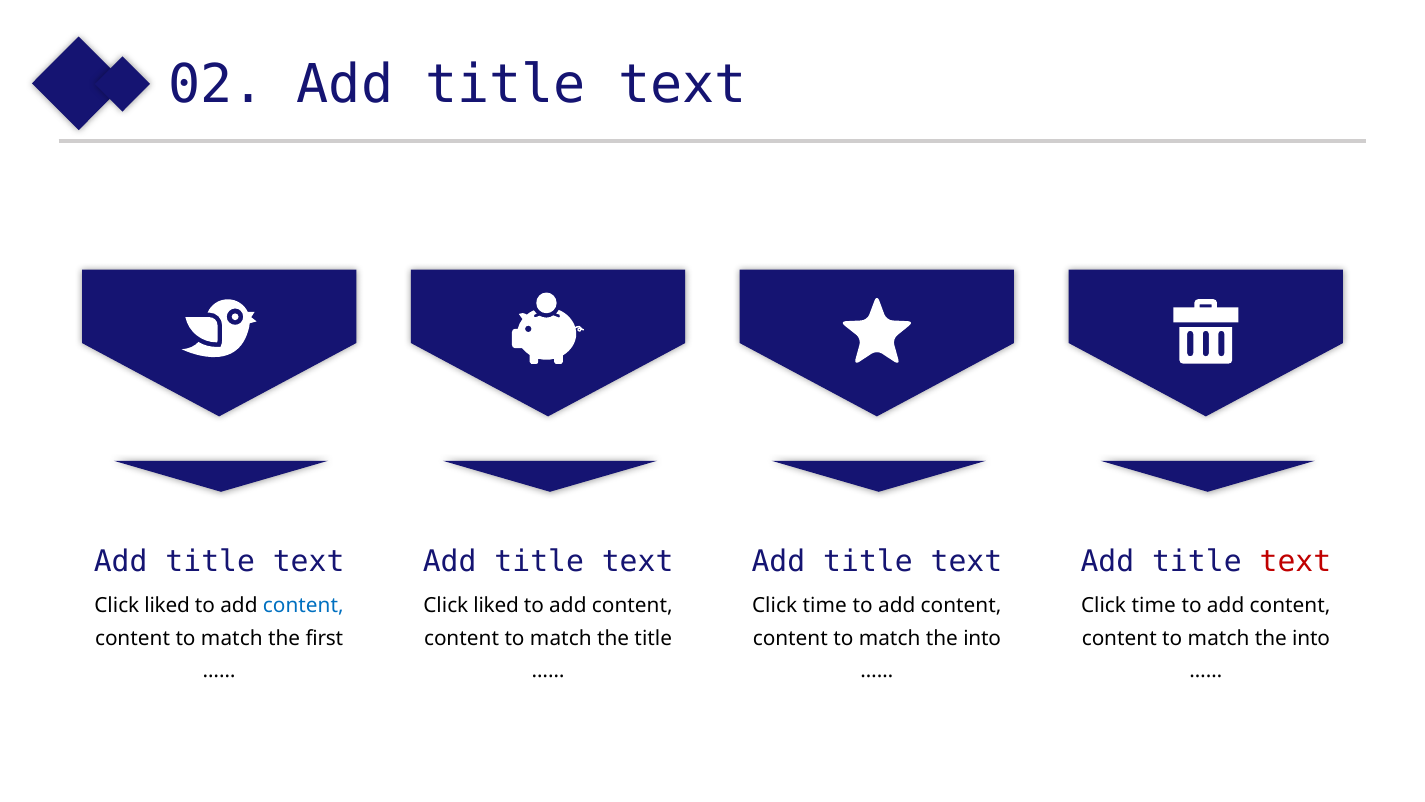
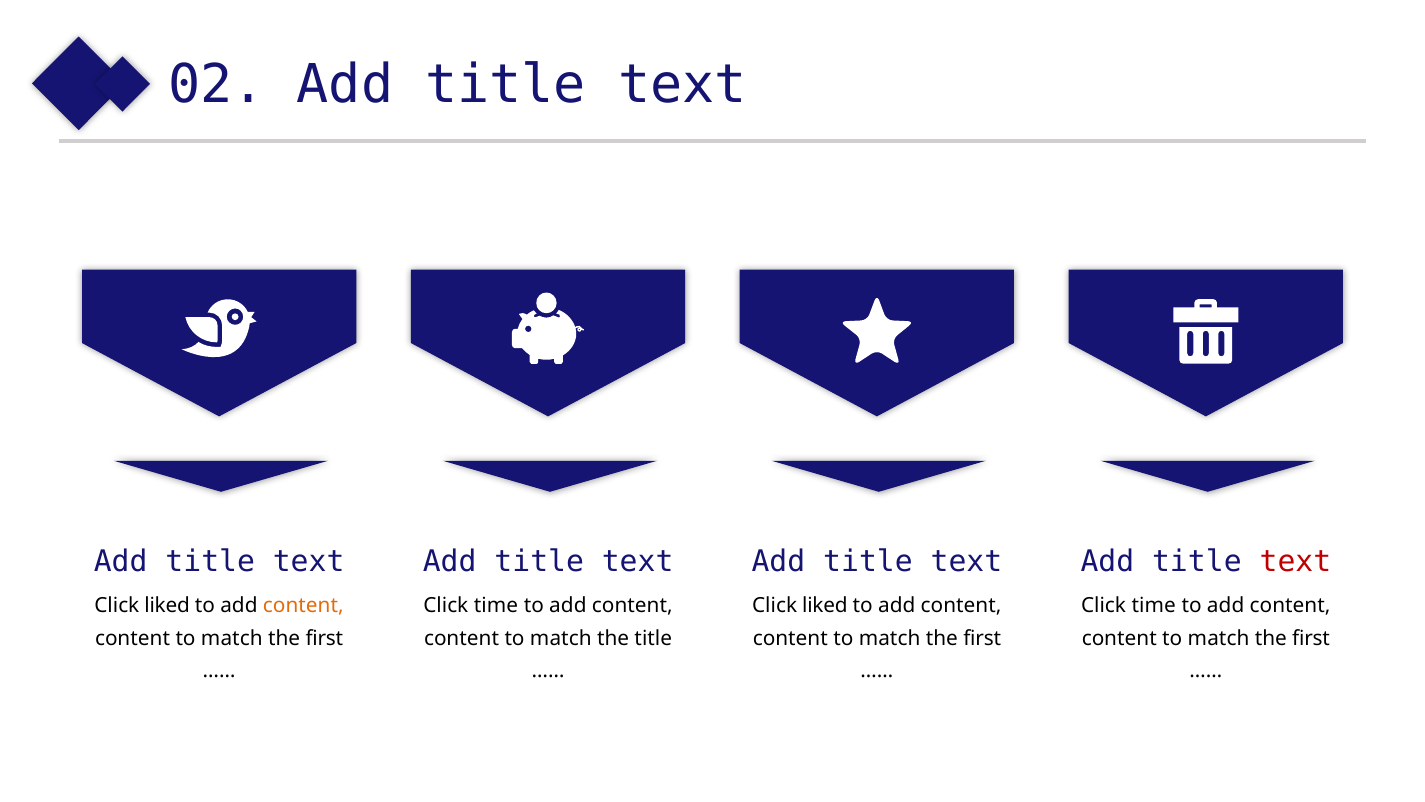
content colour: blue -> orange (303, 606)
liked: liked -> time (496, 606)
time: time -> liked (825, 606)
into: into -> first (982, 638)
into: into -> first (1311, 638)
